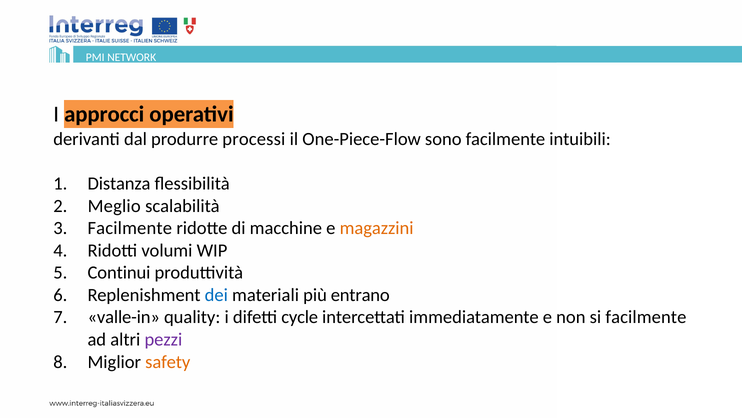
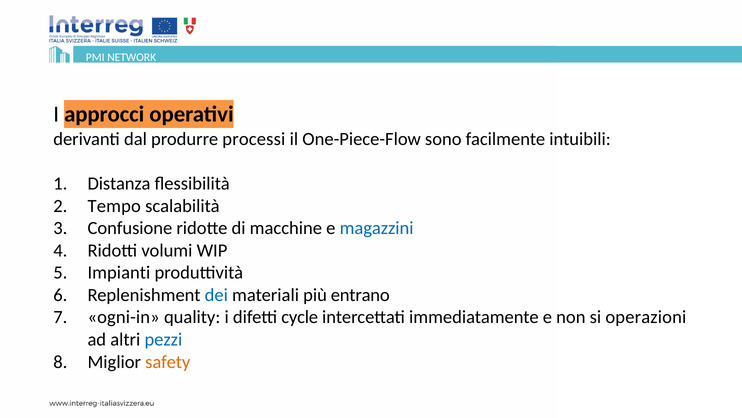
Meglio: Meglio -> Tempo (114, 206)
Facilmente: Facilmente -> Confusione (130, 228)
magazzini colour: orange -> blue (377, 228)
Continui: Continui -> Impianti (119, 272)
valle-in: valle-in -> ogni-in (124, 317)
si facilmente: facilmente -> operazioni (646, 317)
pezzi colour: purple -> blue (163, 339)
